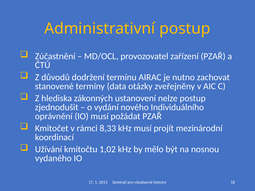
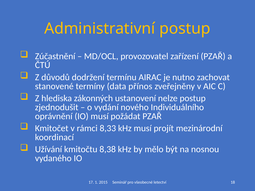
otázky: otázky -> přínos (140, 86)
1,02: 1,02 -> 8,38 (108, 150)
